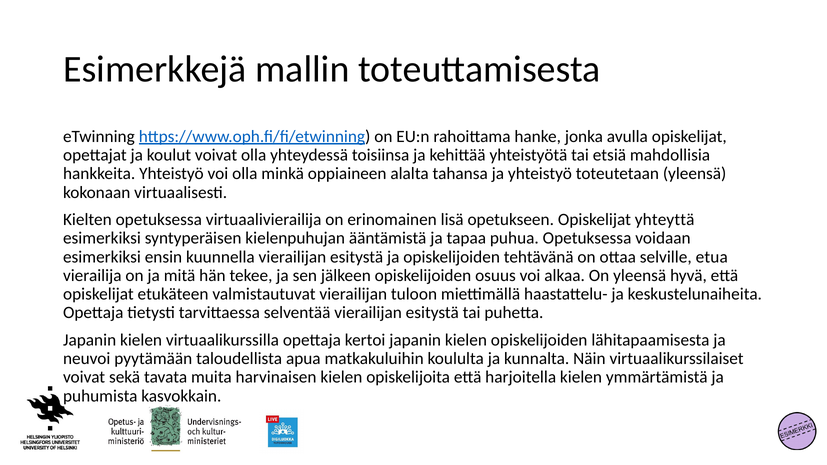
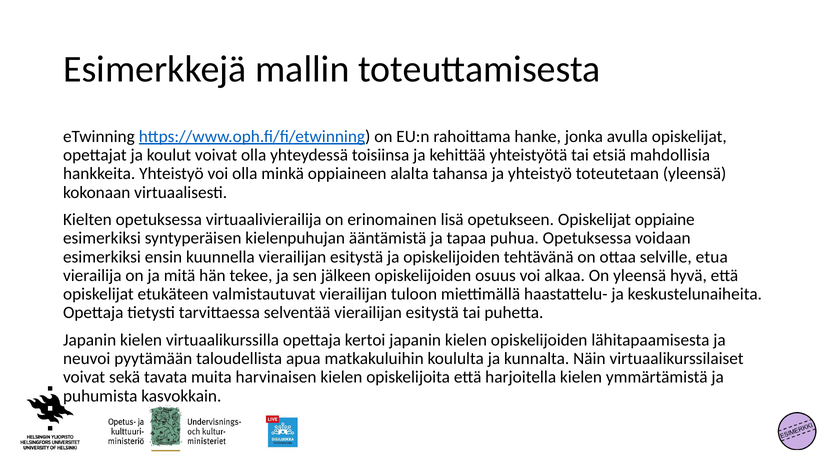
yhteyttä: yhteyttä -> oppiaine (665, 220)
